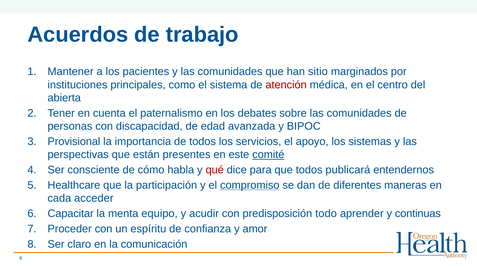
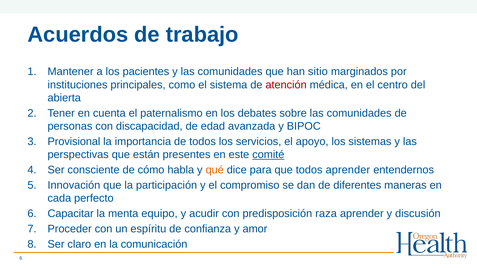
qué colour: red -> orange (215, 170)
todos publicará: publicará -> aprender (348, 170)
Healthcare: Healthcare -> Innovación (74, 185)
compromiso underline: present -> none (250, 185)
acceder: acceder -> perfecto (94, 198)
todo: todo -> raza (326, 214)
continuas: continuas -> discusión (418, 214)
